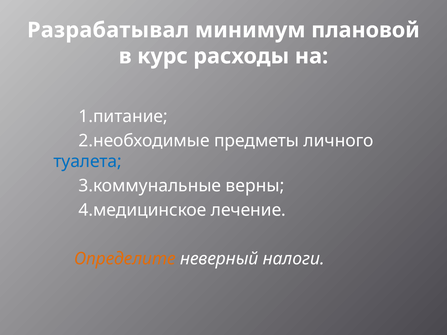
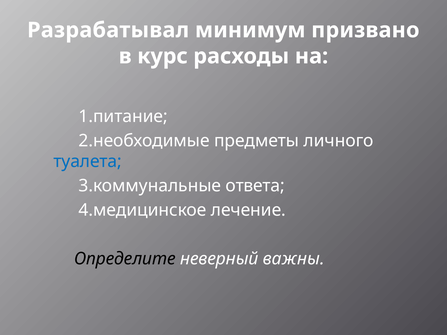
плановой: плановой -> призвано (365, 30)
верны: верны -> ответа (255, 186)
Определите colour: orange -> black (125, 259)
налоги: налоги -> важны (294, 259)
